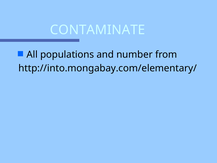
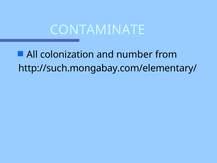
populations: populations -> colonization (67, 55)
http://into.mongabay.com/elementary/: http://into.mongabay.com/elementary/ -> http://such.mongabay.com/elementary/ (108, 68)
